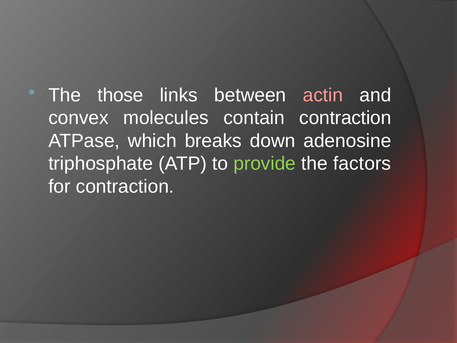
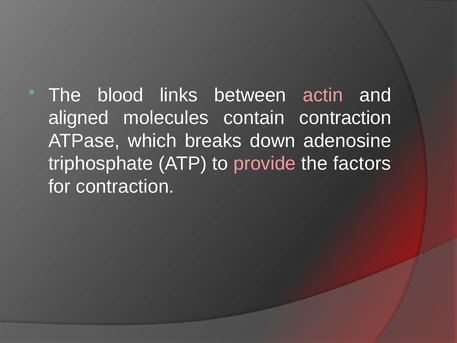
those: those -> blood (121, 95)
convex: convex -> aligned (79, 118)
provide colour: light green -> pink (265, 164)
